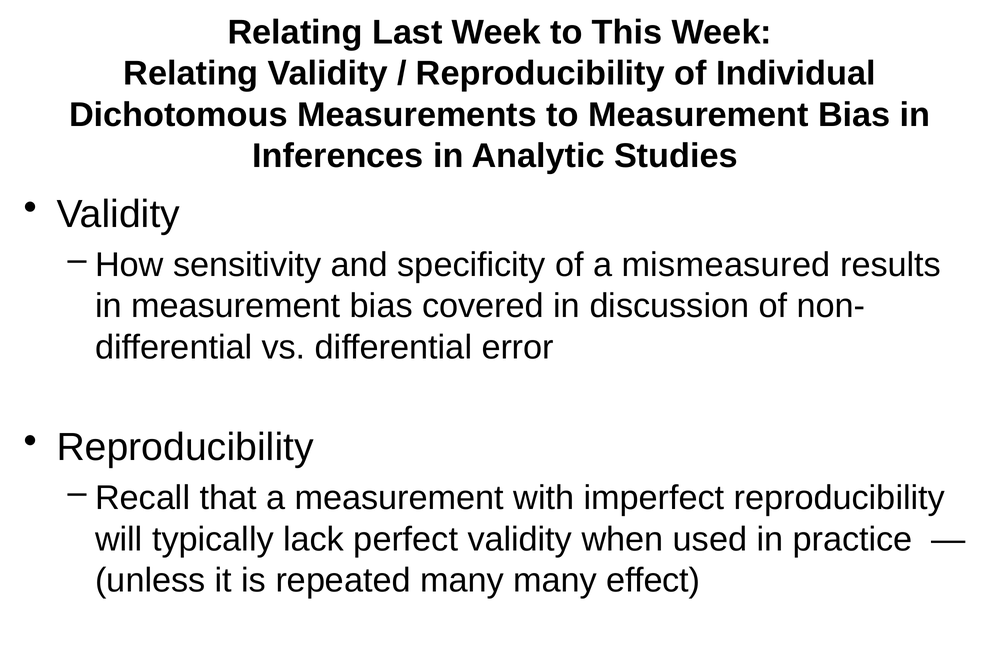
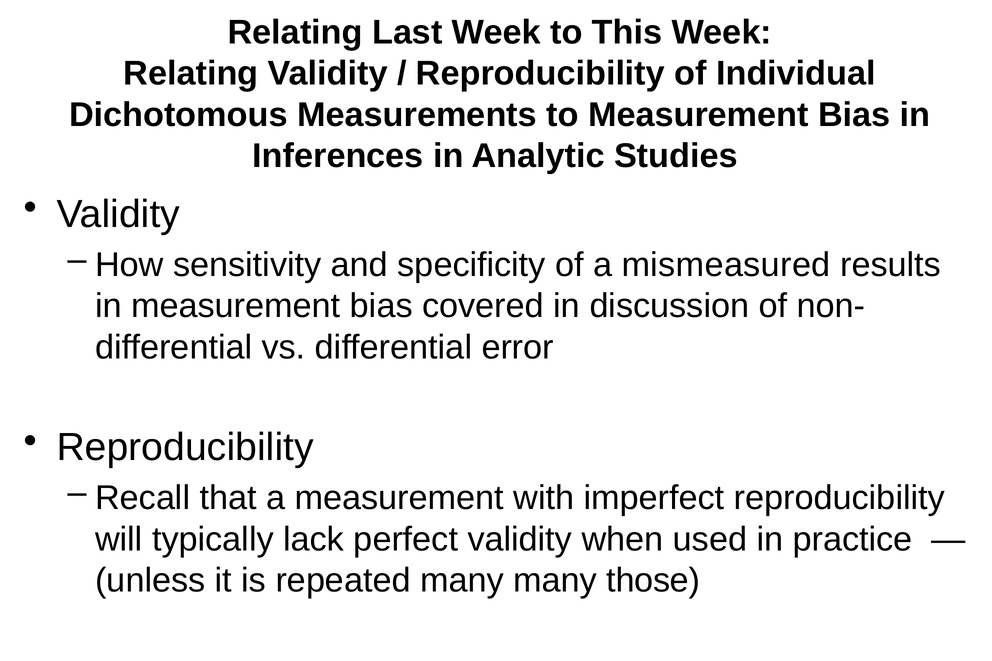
effect: effect -> those (653, 581)
